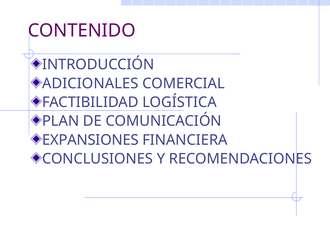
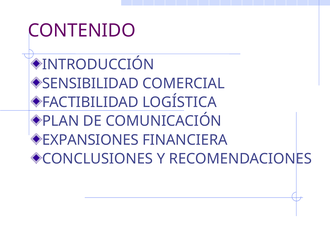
ADICIONALES: ADICIONALES -> SENSIBILIDAD (90, 83)
